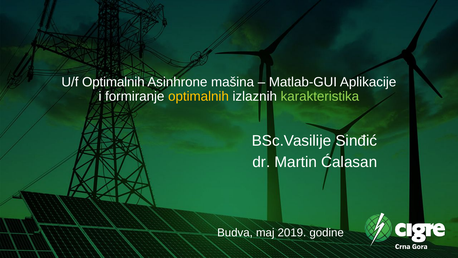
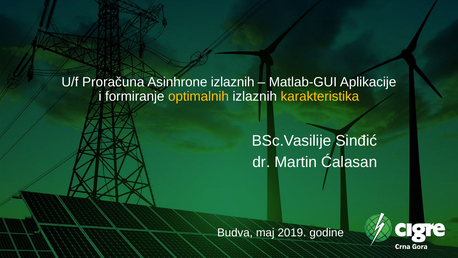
U/f Optimalnih: Optimalnih -> Proračuna (113, 82)
Asinhrone mašina: mašina -> izlaznih (233, 82)
karakteristika colour: light green -> yellow (320, 96)
